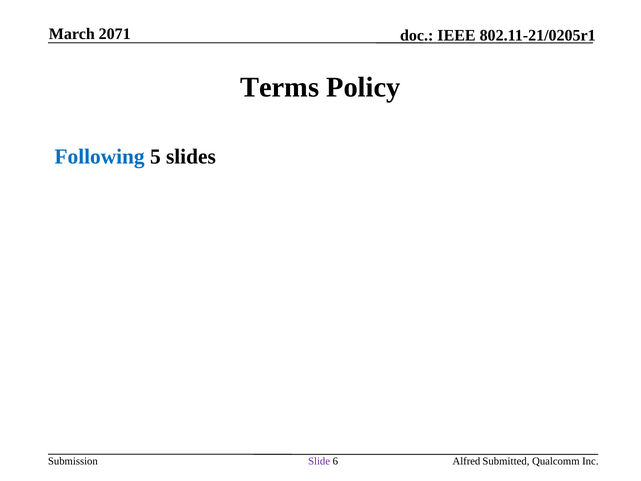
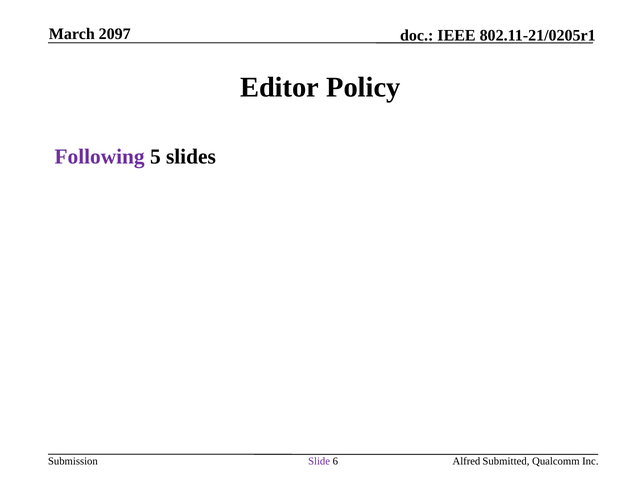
2071: 2071 -> 2097 (115, 34)
Terms: Terms -> Editor (280, 87)
Following colour: blue -> purple (100, 156)
